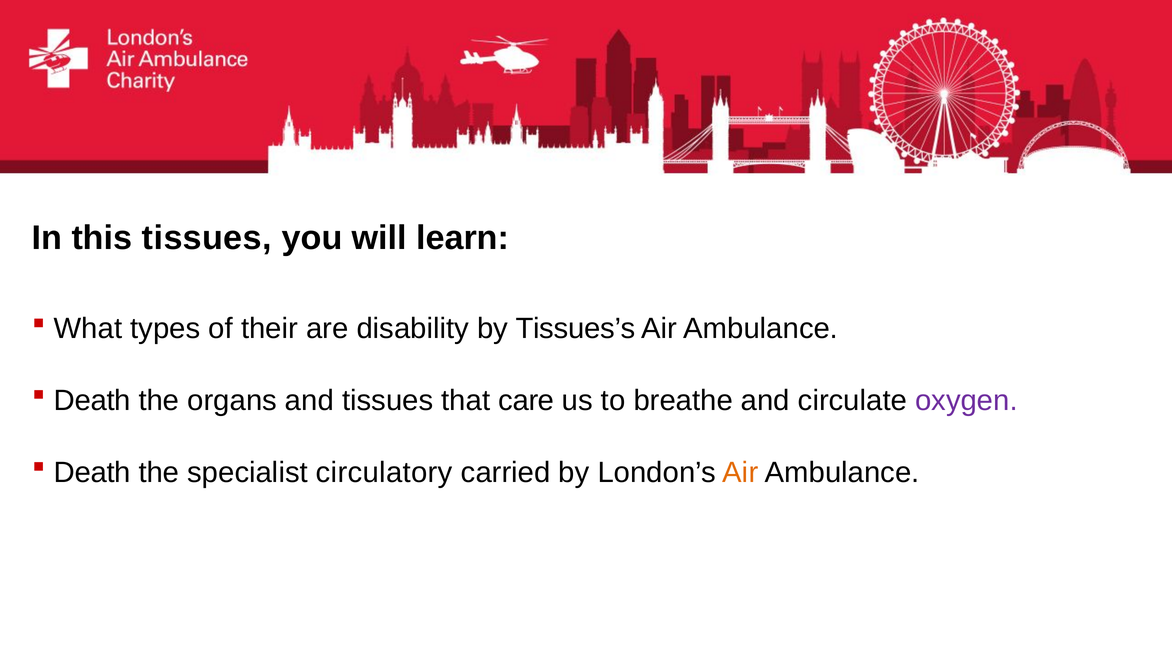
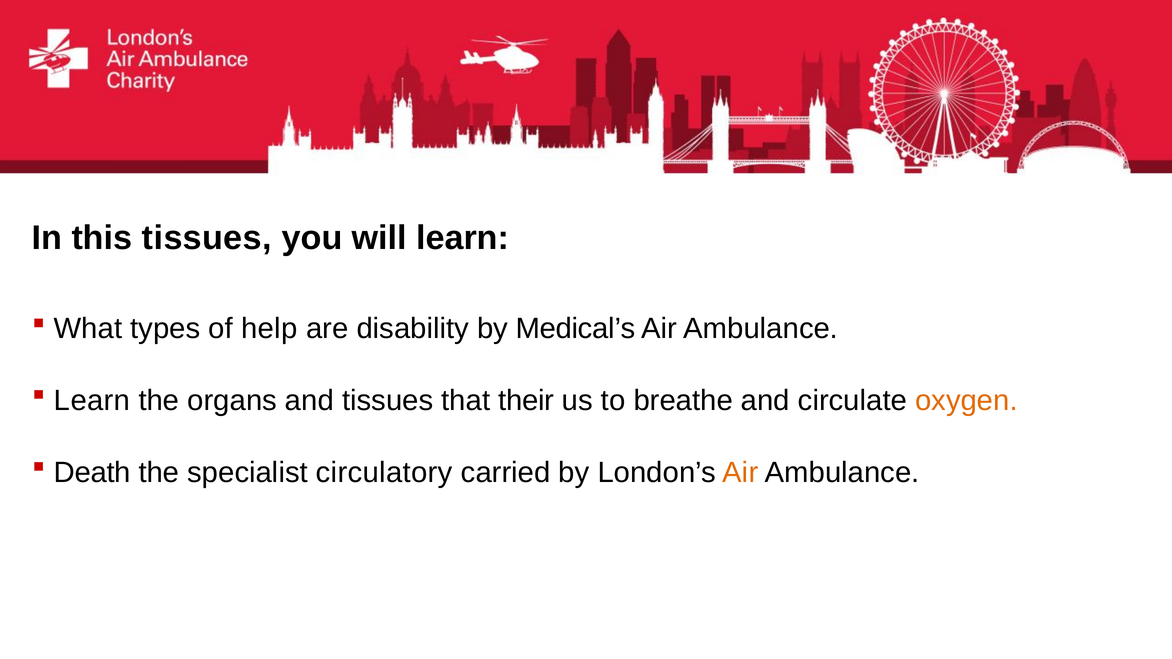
their: their -> help (269, 329)
Tissues’s: Tissues’s -> Medical’s (576, 329)
Death: Death -> Learn (92, 401)
care: care -> their (526, 401)
oxygen colour: purple -> orange (966, 401)
